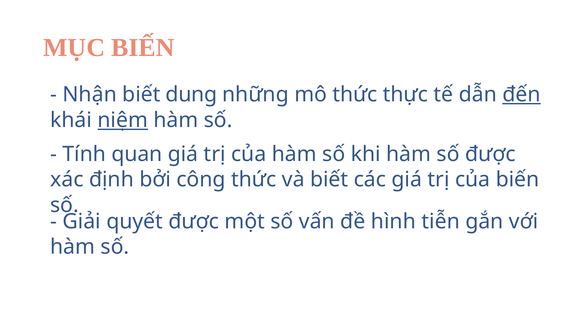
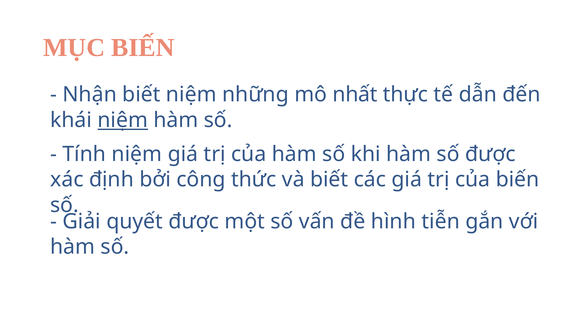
biết dung: dung -> niệm (191, 95)
mô thức: thức -> nhất (355, 95)
đến underline: present -> none (521, 95)
Tính quan: quan -> niệm (137, 154)
